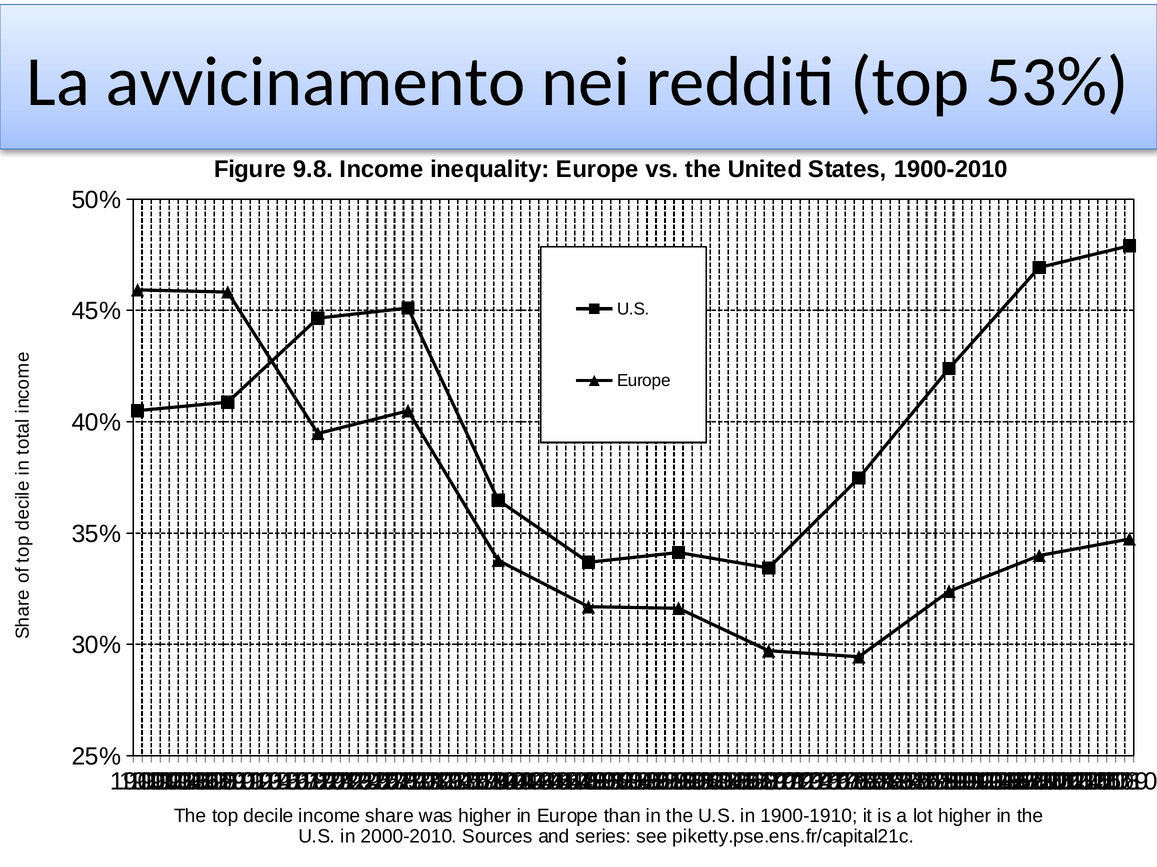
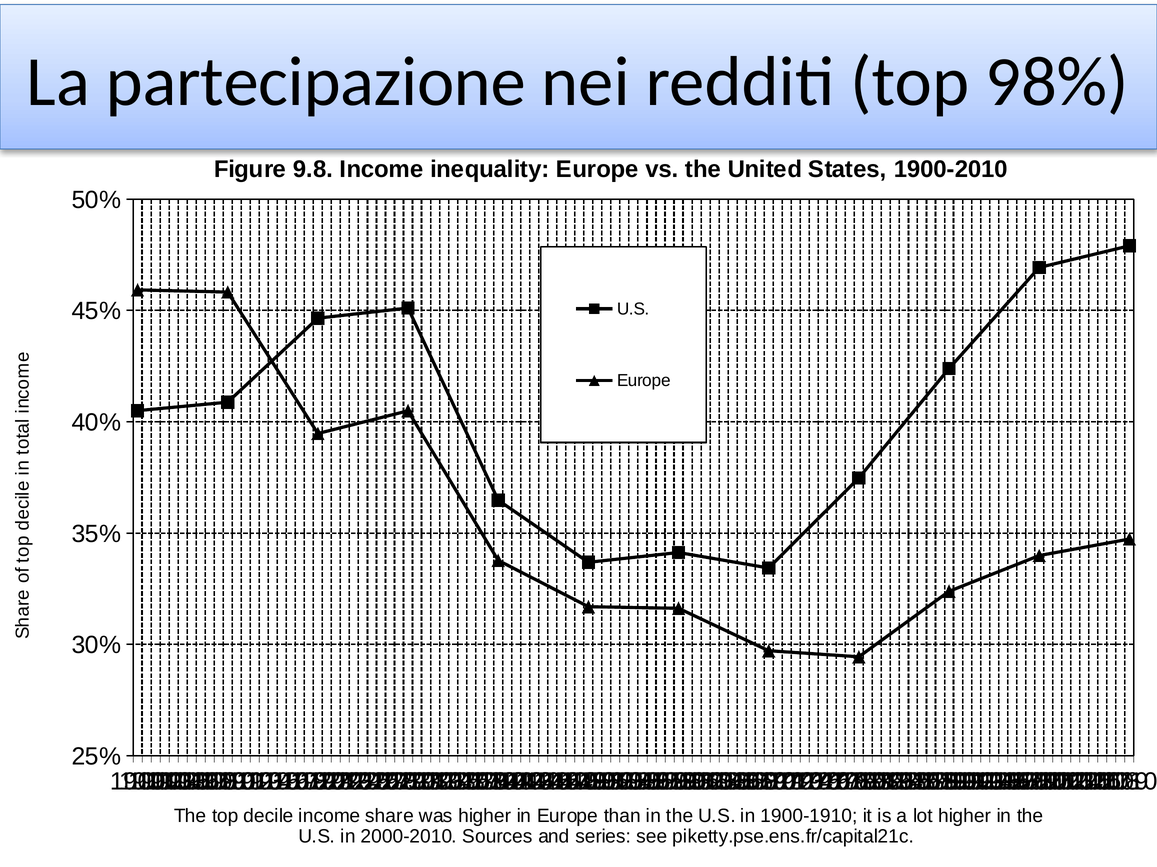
avvicinamento: avvicinamento -> partecipazione (316, 82)
53%: 53% -> 98% (1057, 82)
